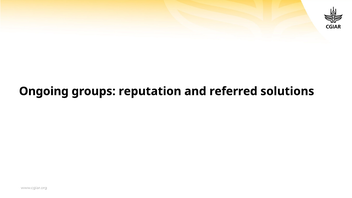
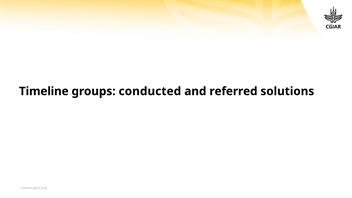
Ongoing: Ongoing -> Timeline (44, 91)
reputation: reputation -> conducted (150, 91)
